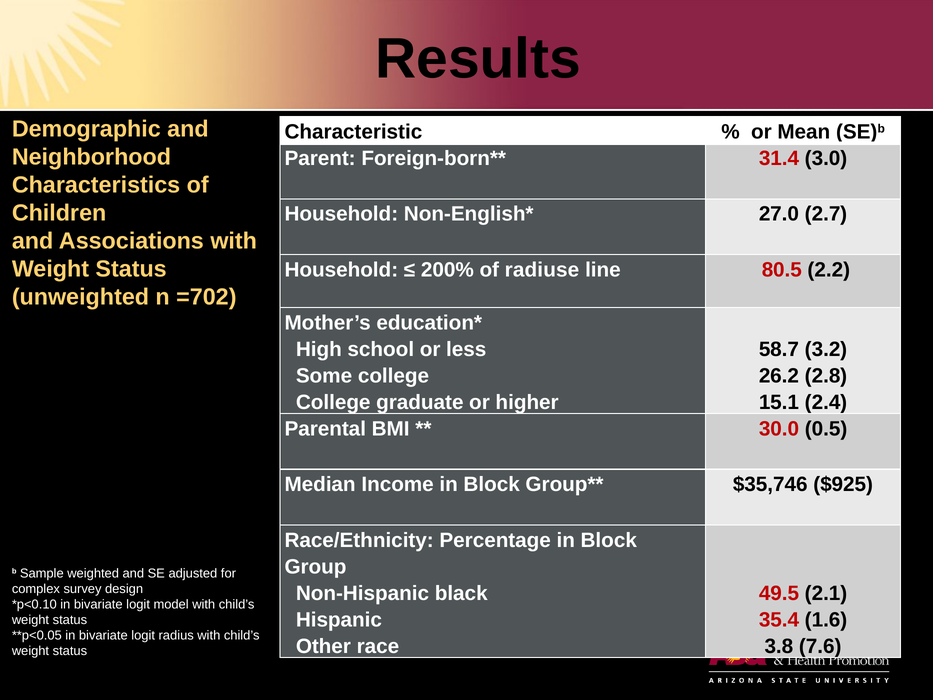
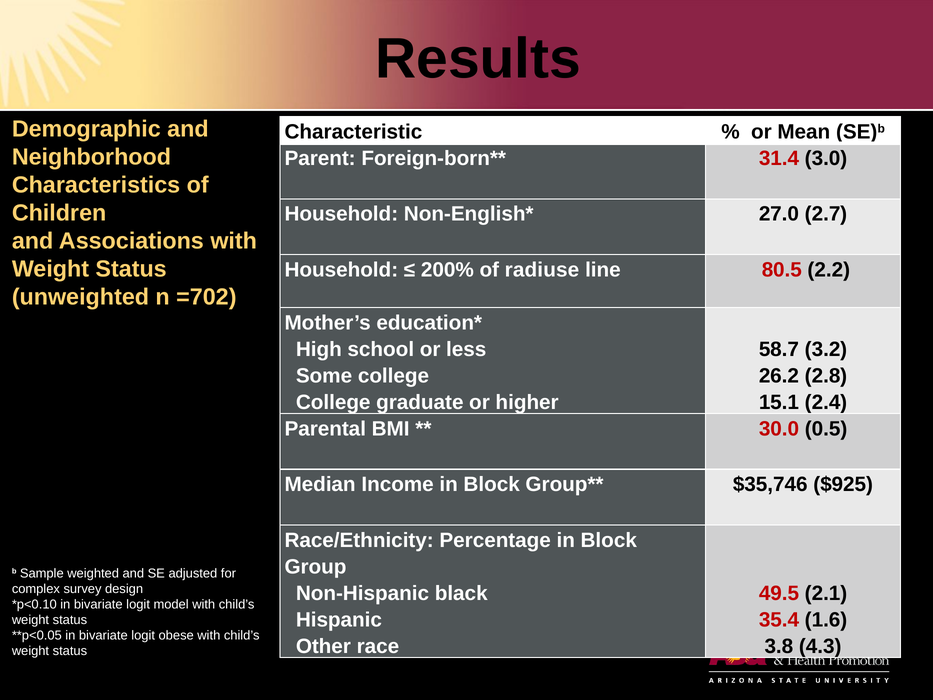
radius: radius -> obese (176, 635)
7.6: 7.6 -> 4.3 (820, 646)
